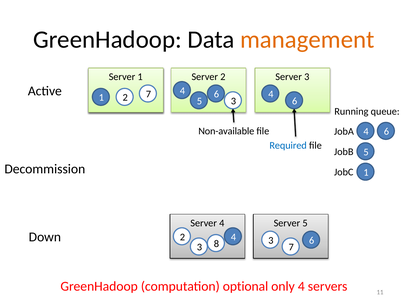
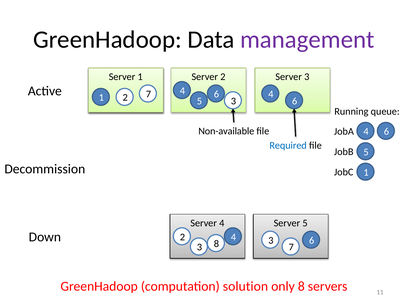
management colour: orange -> purple (307, 39)
optional: optional -> solution (245, 287)
only 4: 4 -> 8 (301, 287)
